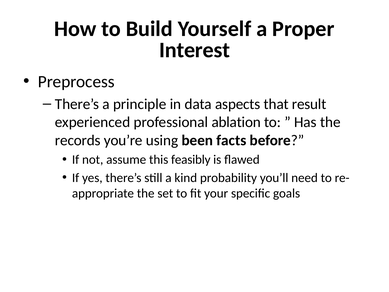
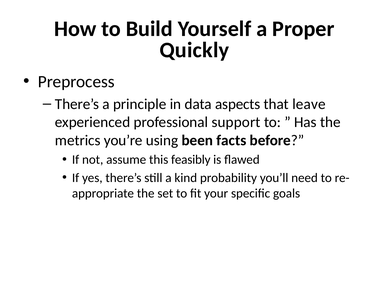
Interest: Interest -> Quickly (194, 50)
result: result -> leave (309, 104)
ablation: ablation -> support (236, 122)
records: records -> metrics (78, 140)
